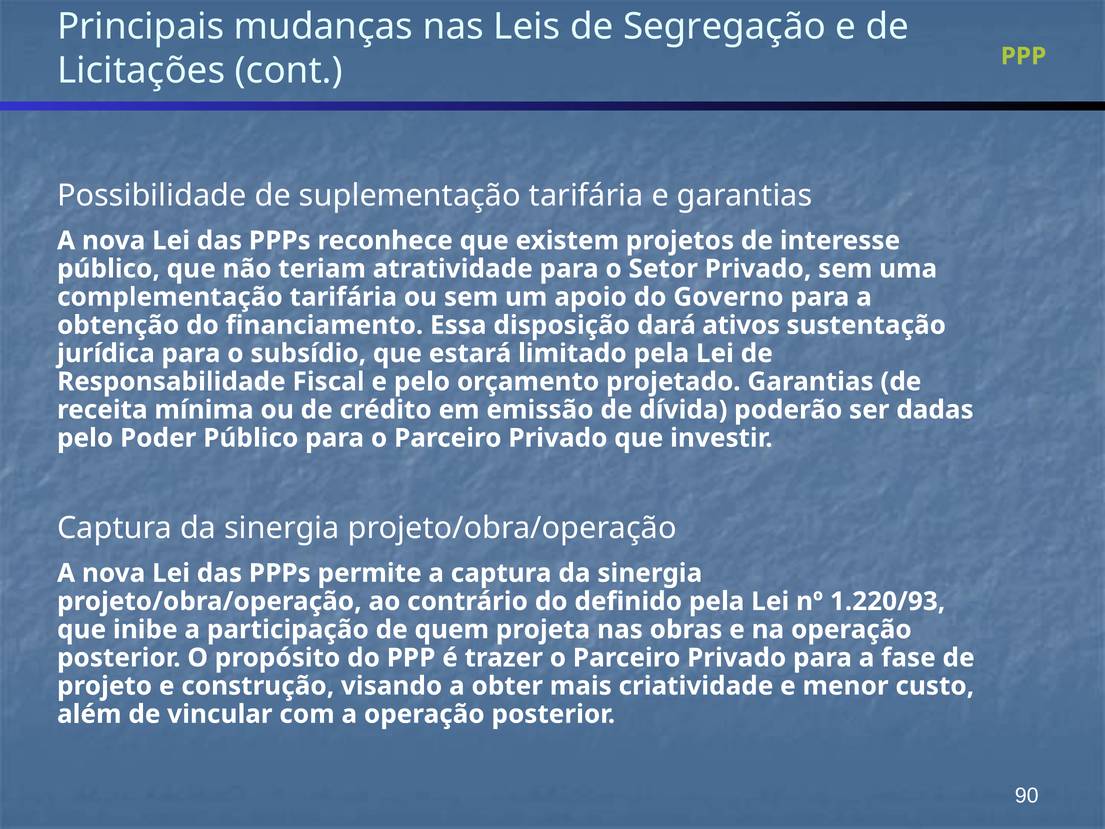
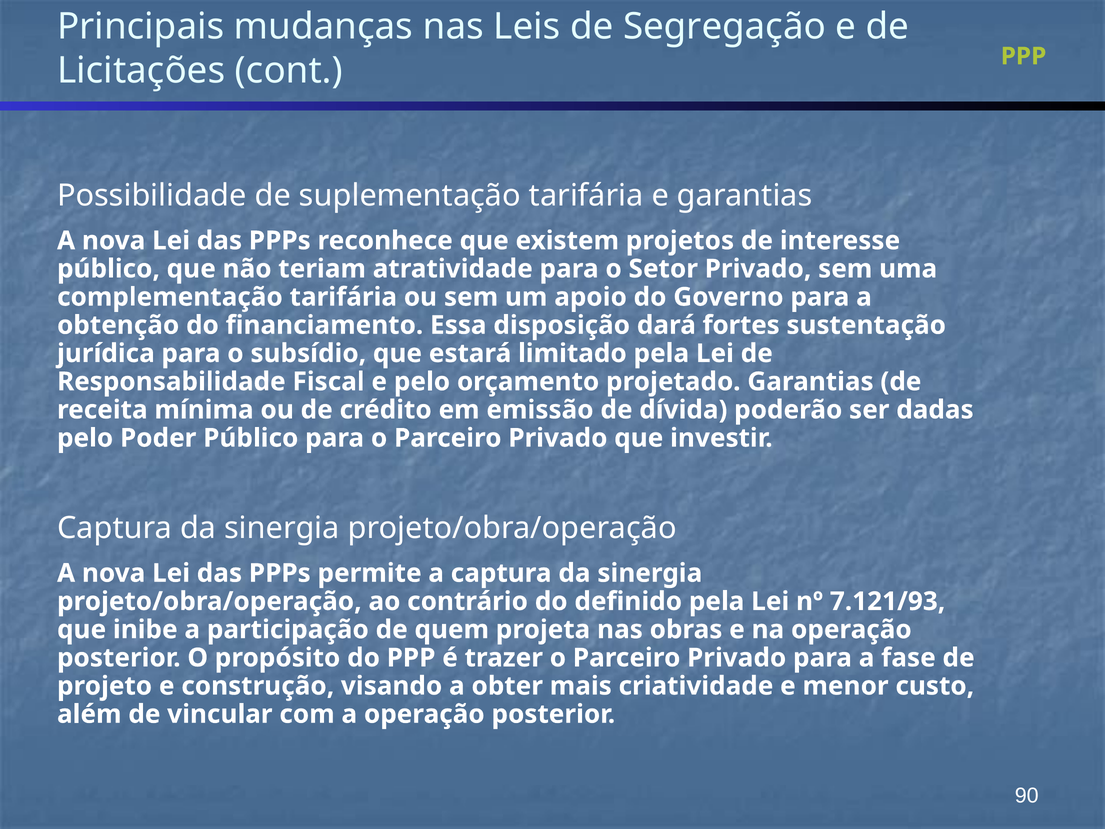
ativos: ativos -> fortes (741, 325)
1.220/93: 1.220/93 -> 7.121/93 (888, 601)
